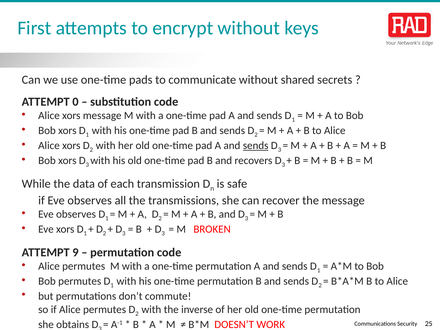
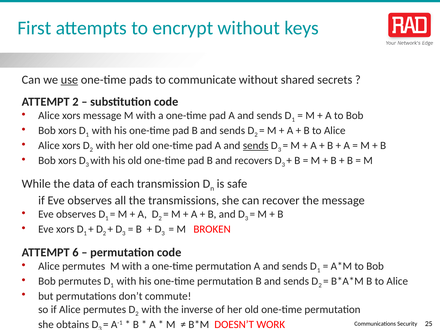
use underline: none -> present (69, 80)
ATTEMPT 0: 0 -> 2 (75, 102)
9: 9 -> 6 (75, 252)
